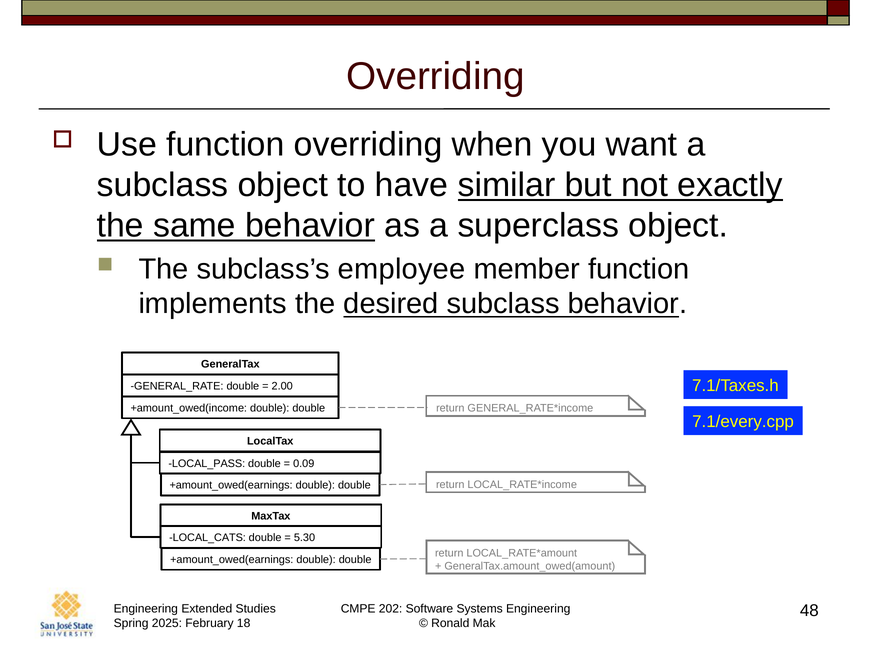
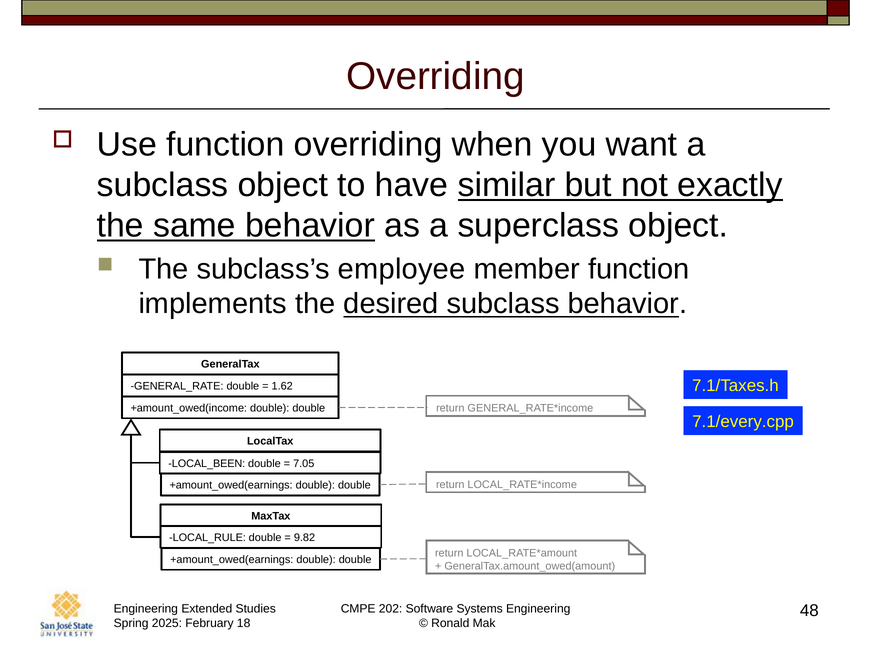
2.00: 2.00 -> 1.62 (282, 386)
LOCAL_PASS: LOCAL_PASS -> LOCAL_BEEN (207, 464)
0.09: 0.09 -> 7.05 (304, 464)
LOCAL_CATS: LOCAL_CATS -> LOCAL_RULE (208, 538)
5.30: 5.30 -> 9.82 (304, 538)
